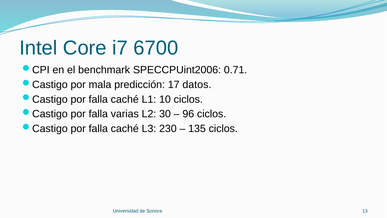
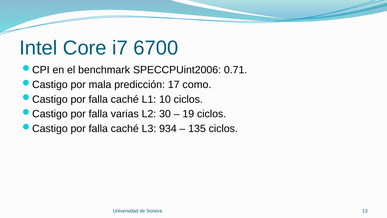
datos: datos -> como (197, 85)
96: 96 -> 19 (188, 114)
230: 230 -> 934 (168, 129)
